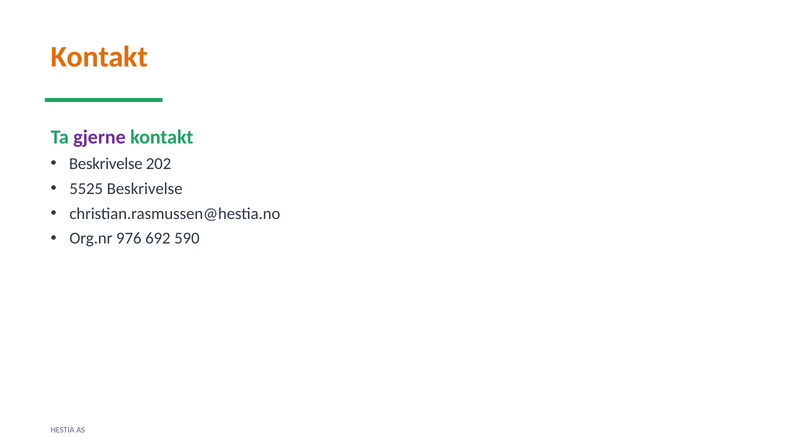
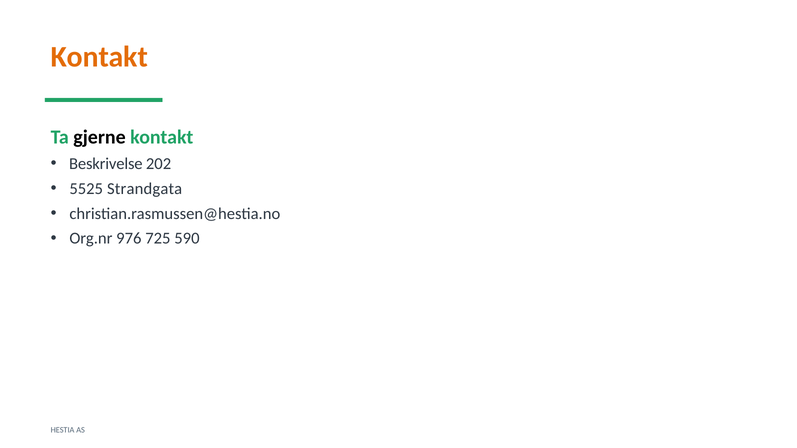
gjerne colour: purple -> black (100, 137)
5525 Beskrivelse: Beskrivelse -> Strandgata (145, 189)
692: 692 -> 725 (158, 239)
